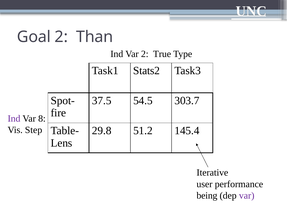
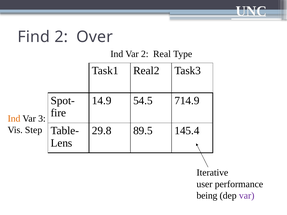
Goal: Goal -> Find (34, 37)
Than: Than -> Over (95, 37)
True: True -> Real (162, 54)
Stats2: Stats2 -> Real2 (146, 71)
37.5: 37.5 -> 14.9 (102, 101)
303.7: 303.7 -> 714.9 (187, 101)
Ind colour: purple -> orange (14, 119)
8: 8 -> 3 (42, 119)
51.2: 51.2 -> 89.5 (143, 131)
